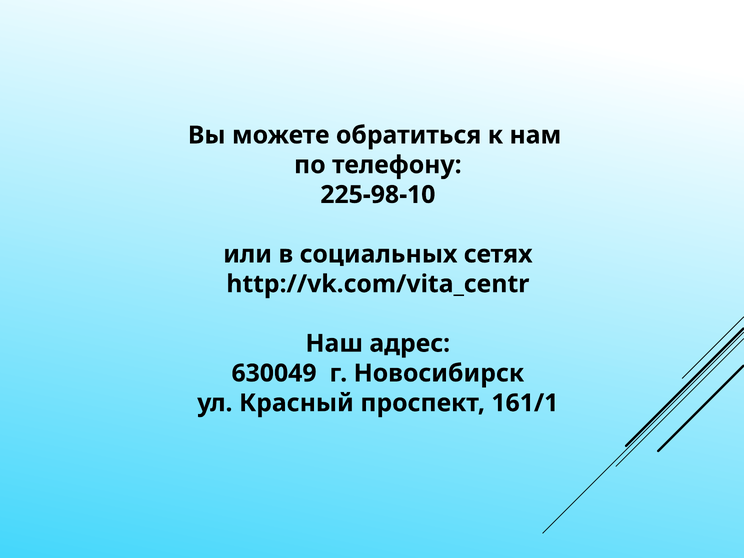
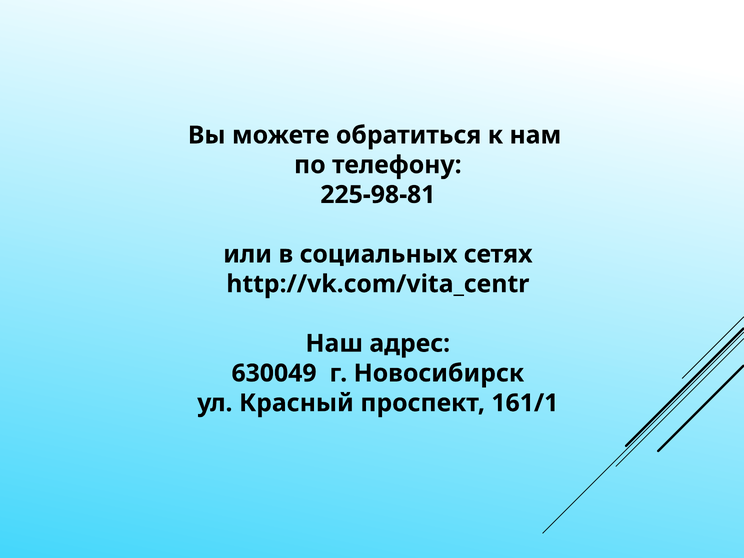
225-98-10: 225-98-10 -> 225-98-81 (378, 195)
